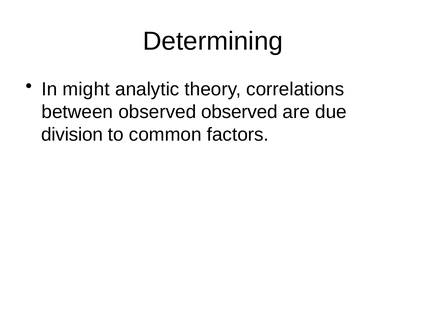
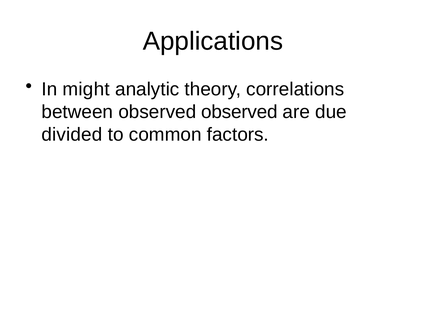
Determining: Determining -> Applications (213, 41)
division: division -> divided (72, 135)
